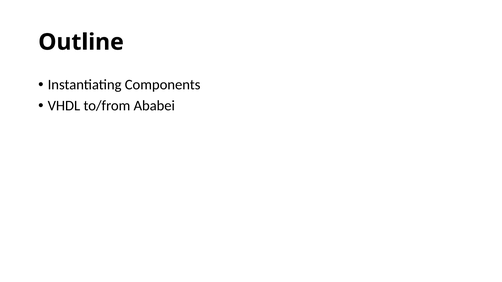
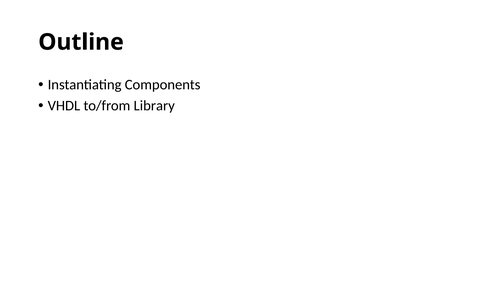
Ababei: Ababei -> Library (154, 106)
